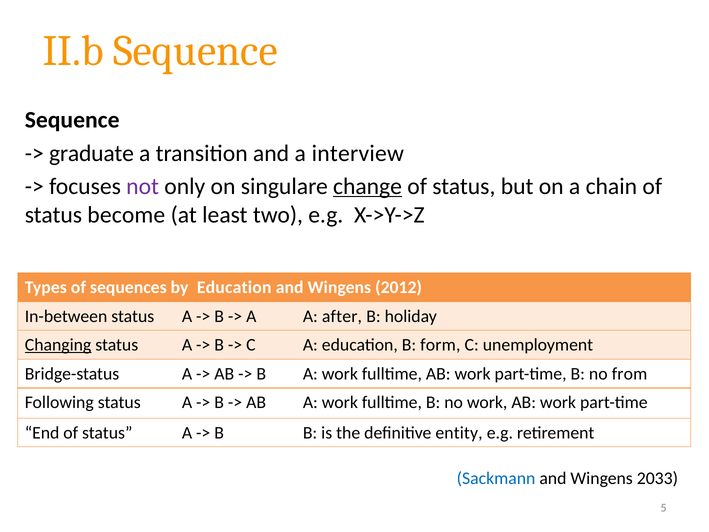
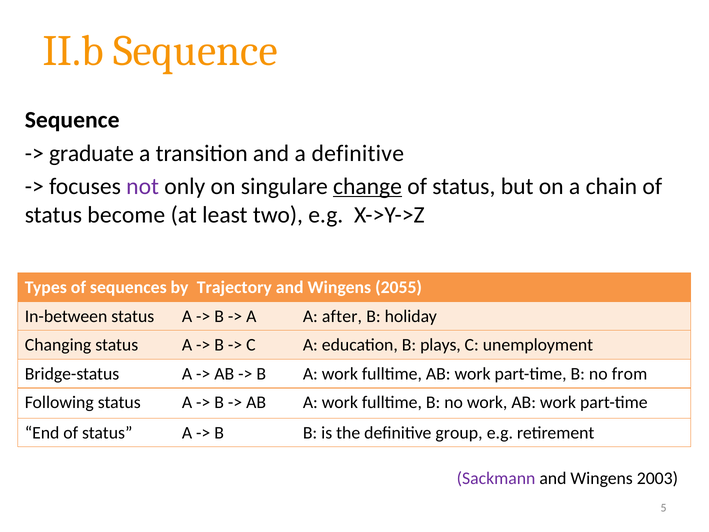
a interview: interview -> definitive (358, 153)
by Education: Education -> Trajectory (234, 287)
2012: 2012 -> 2055 (399, 287)
Changing underline: present -> none (58, 345)
form: form -> plays (440, 345)
entity: entity -> group (459, 433)
Sackmann colour: blue -> purple (496, 478)
2033: 2033 -> 2003 (657, 478)
